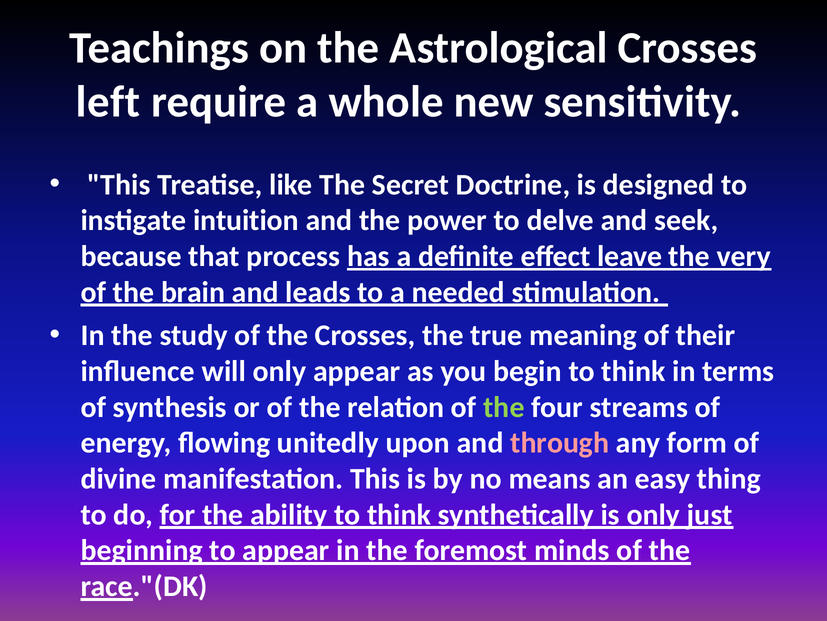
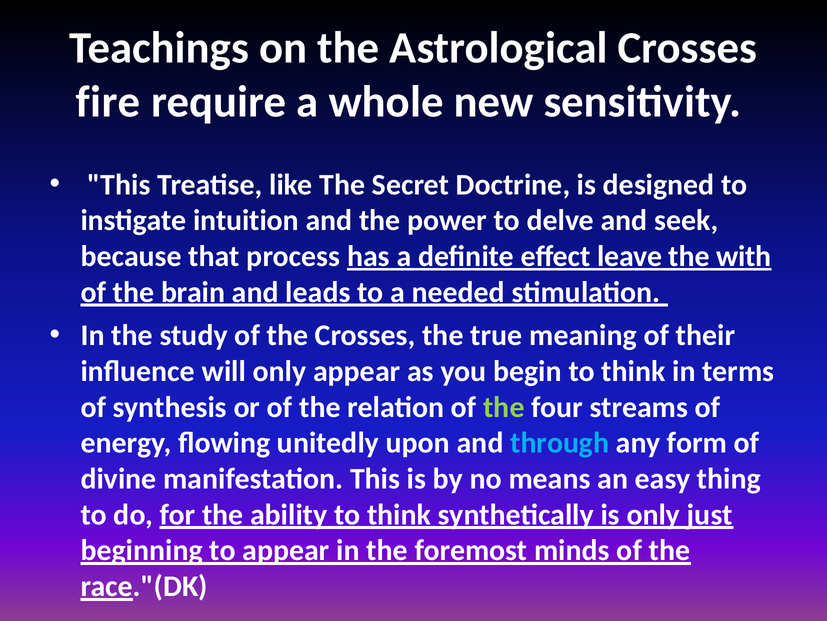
left: left -> fire (108, 102)
very: very -> with (744, 256)
through colour: pink -> light blue (560, 443)
